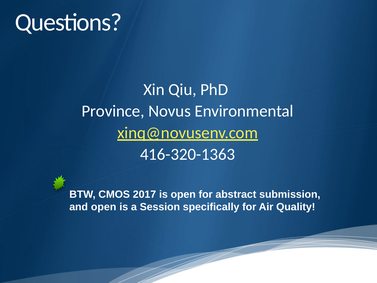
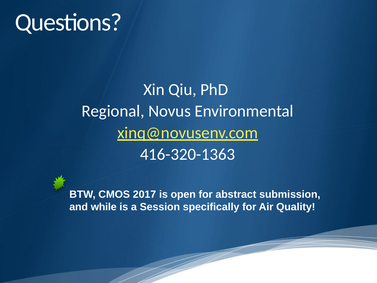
Province: Province -> Regional (113, 111)
and open: open -> while (104, 207)
